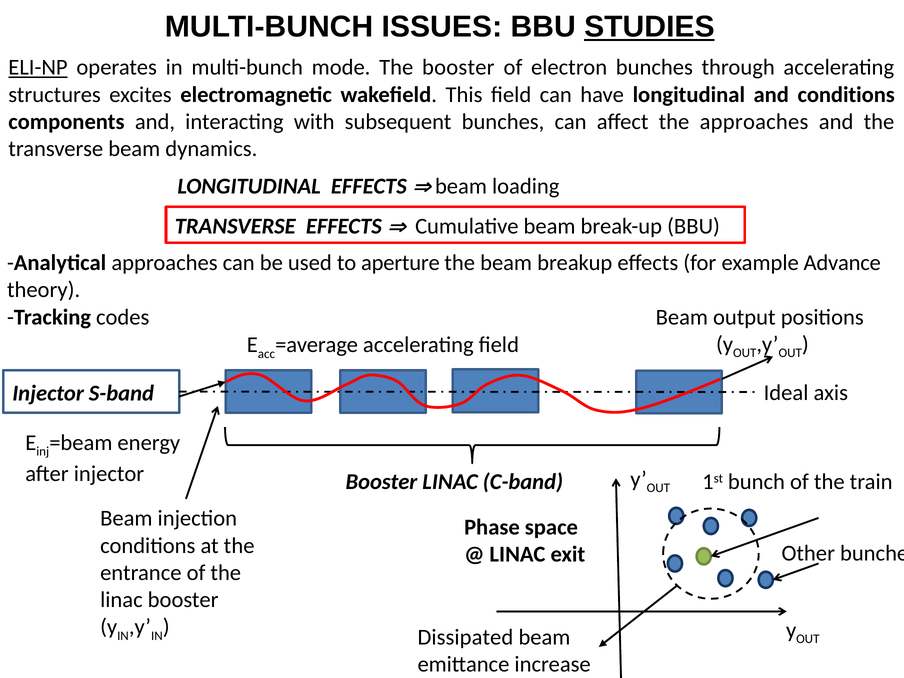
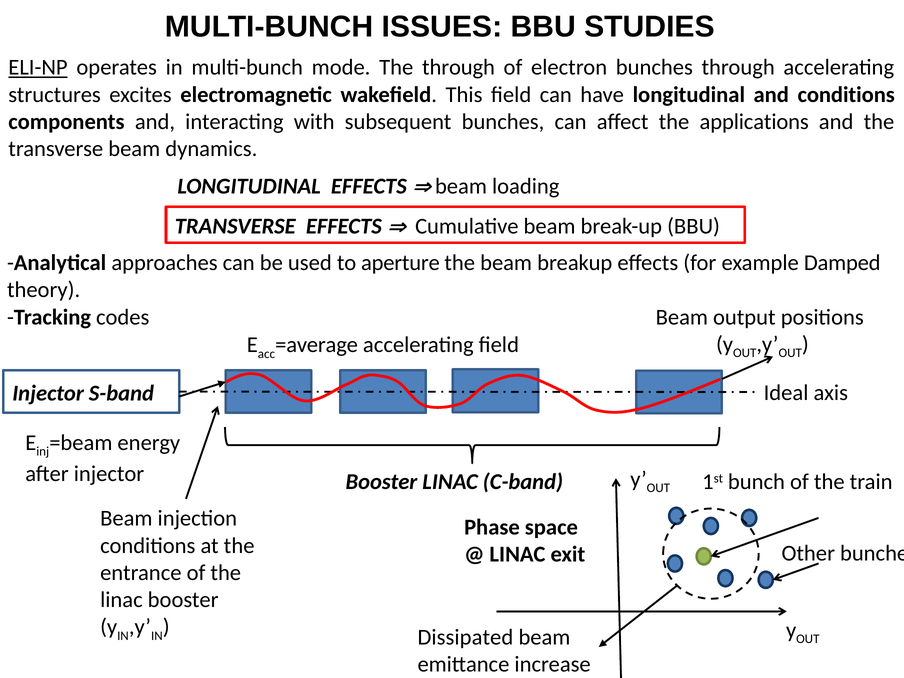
STUDIES underline: present -> none (649, 27)
The booster: booster -> through (459, 68)
the approaches: approaches -> applications (754, 122)
Advance: Advance -> Damped (842, 263)
